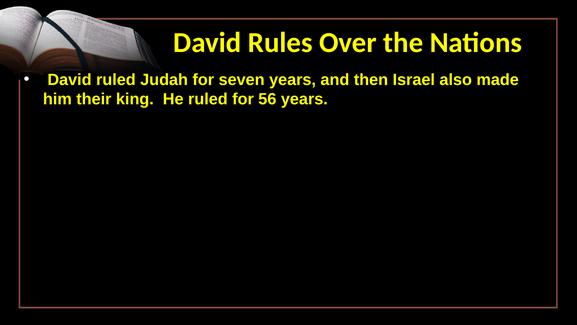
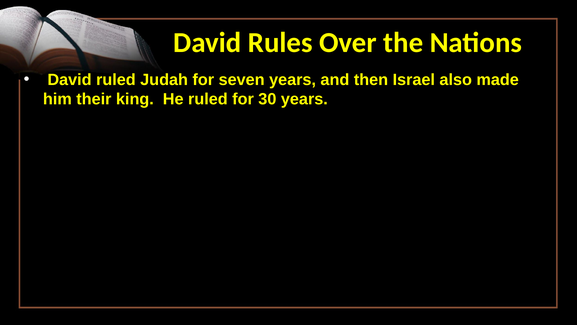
56: 56 -> 30 (267, 99)
